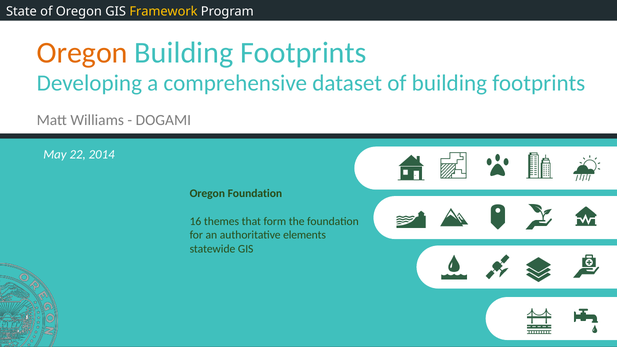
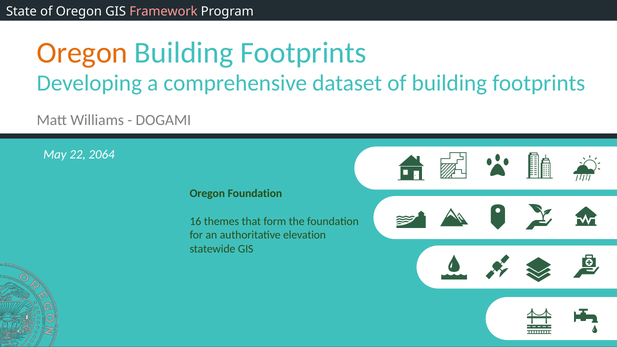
Framework colour: yellow -> pink (163, 11)
2014: 2014 -> 2064 (102, 155)
elements: elements -> elevation (305, 235)
